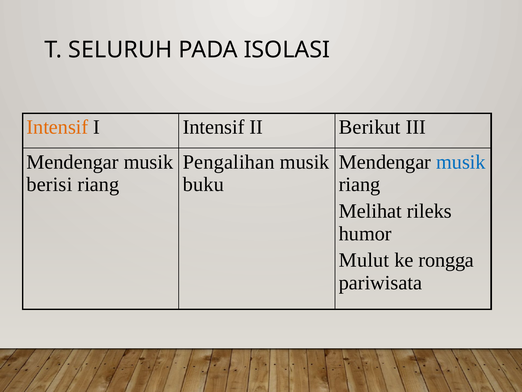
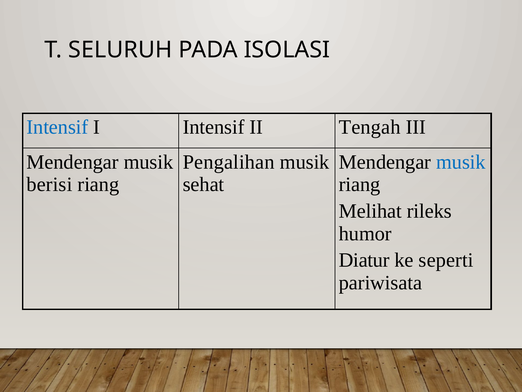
Intensif colour: orange -> blue (57, 127)
Berikut: Berikut -> Tengah (370, 127)
buku: buku -> sehat (203, 184)
Mulut: Mulut -> Diatur (364, 260)
rongga: rongga -> seperti (446, 260)
